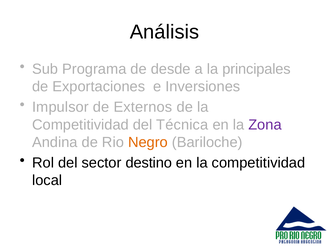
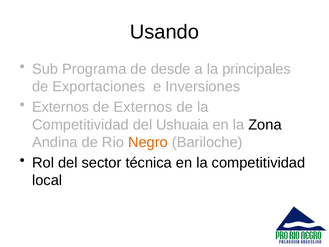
Análisis: Análisis -> Usando (164, 32)
Impulsor: Impulsor -> Externos (61, 107)
Técnica: Técnica -> Ushuaia (182, 125)
Zona colour: purple -> black (265, 125)
destino: destino -> técnica (149, 163)
